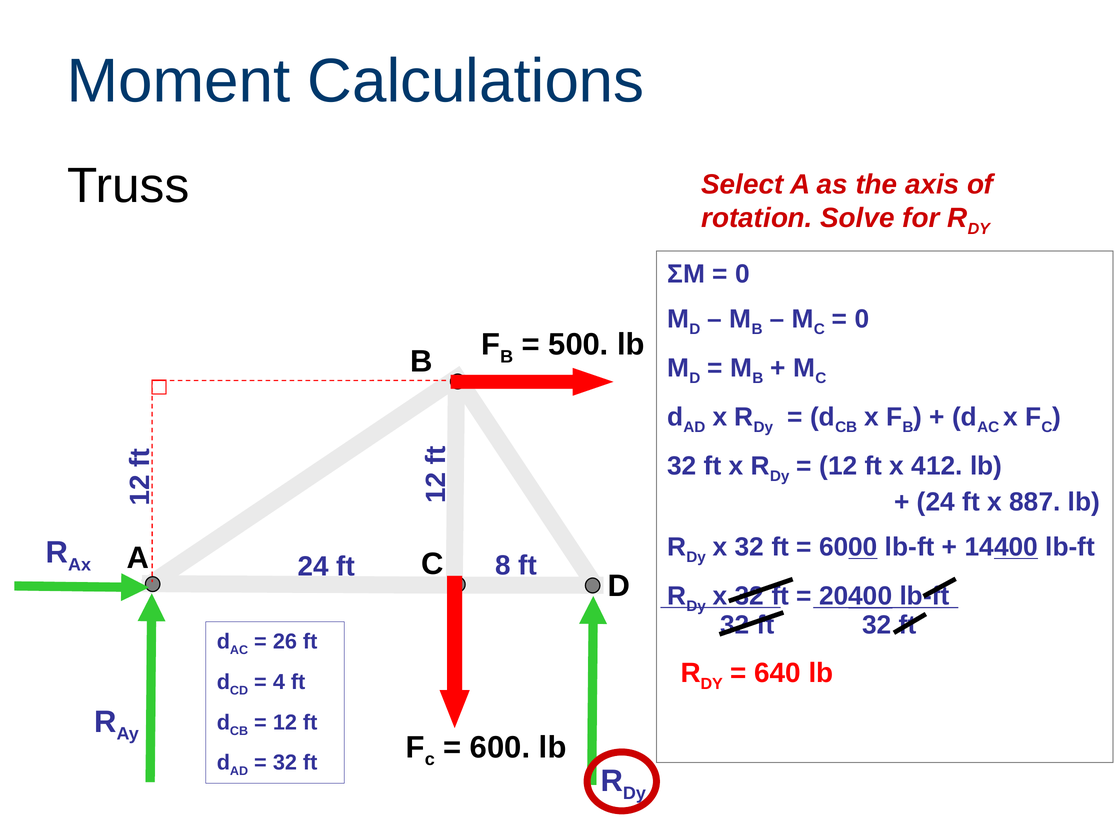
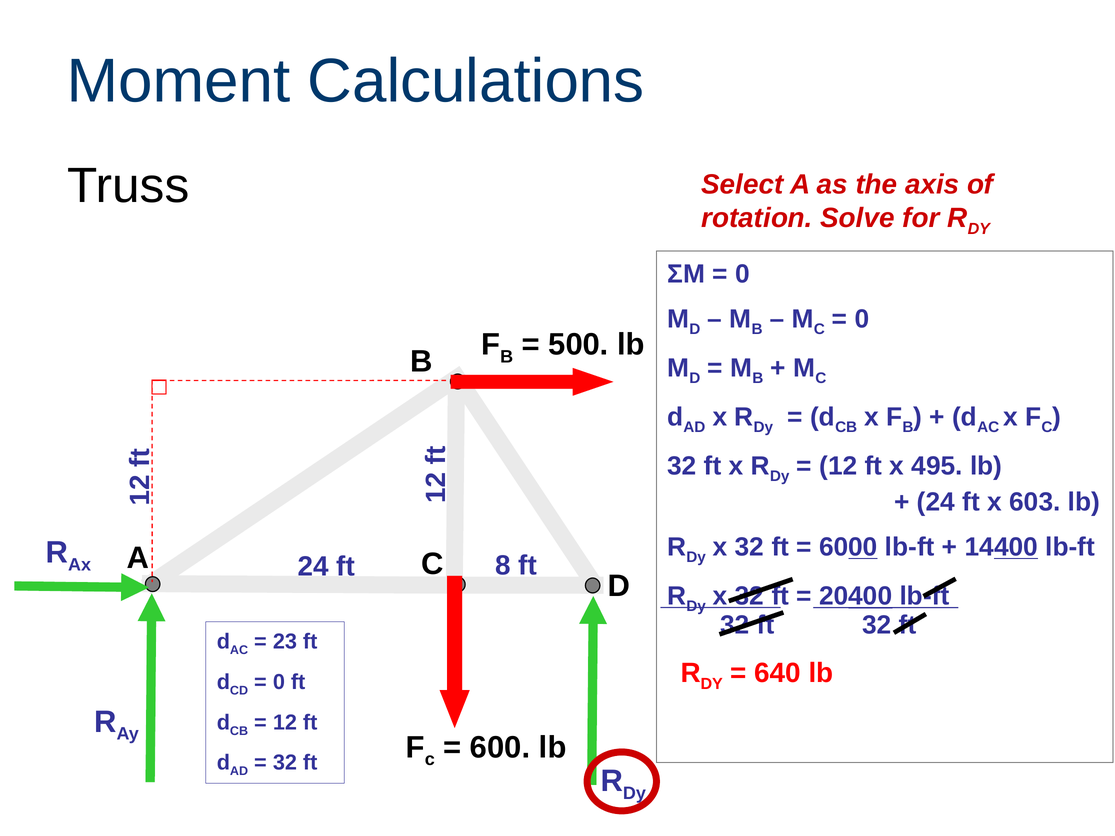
412: 412 -> 495 (937, 466)
887: 887 -> 603 (1035, 502)
26: 26 -> 23 (285, 642)
4: 4 -> 0 (279, 682)
